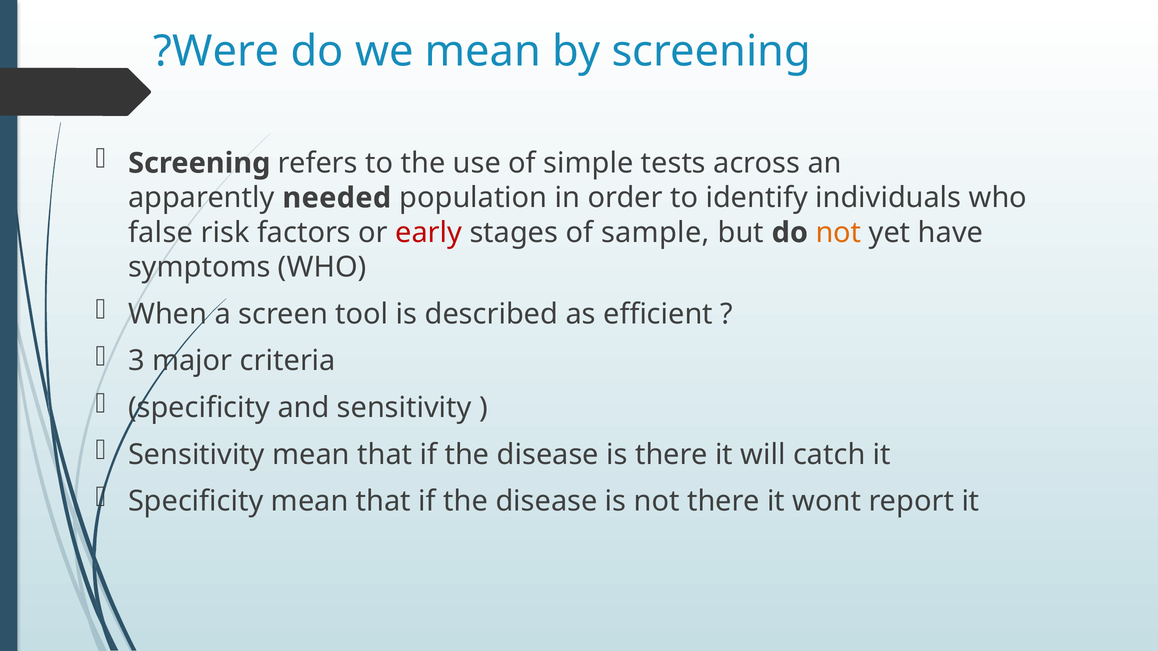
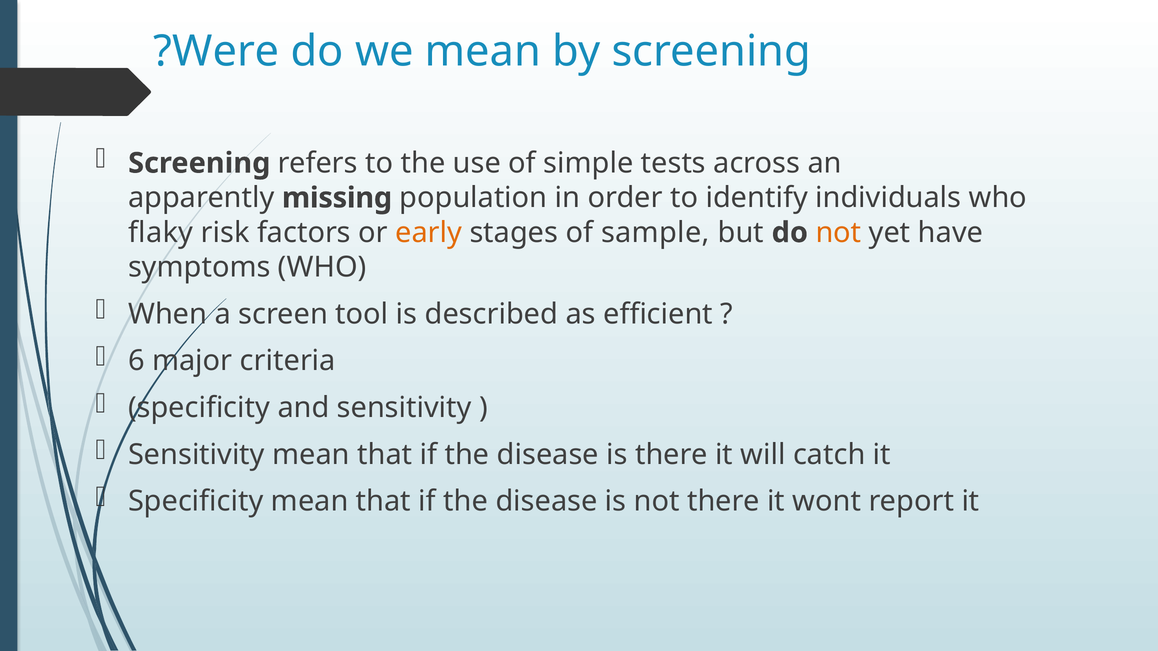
needed: needed -> missing (337, 198)
false: false -> flaky (161, 233)
early colour: red -> orange (429, 233)
3: 3 -> 6 (136, 361)
